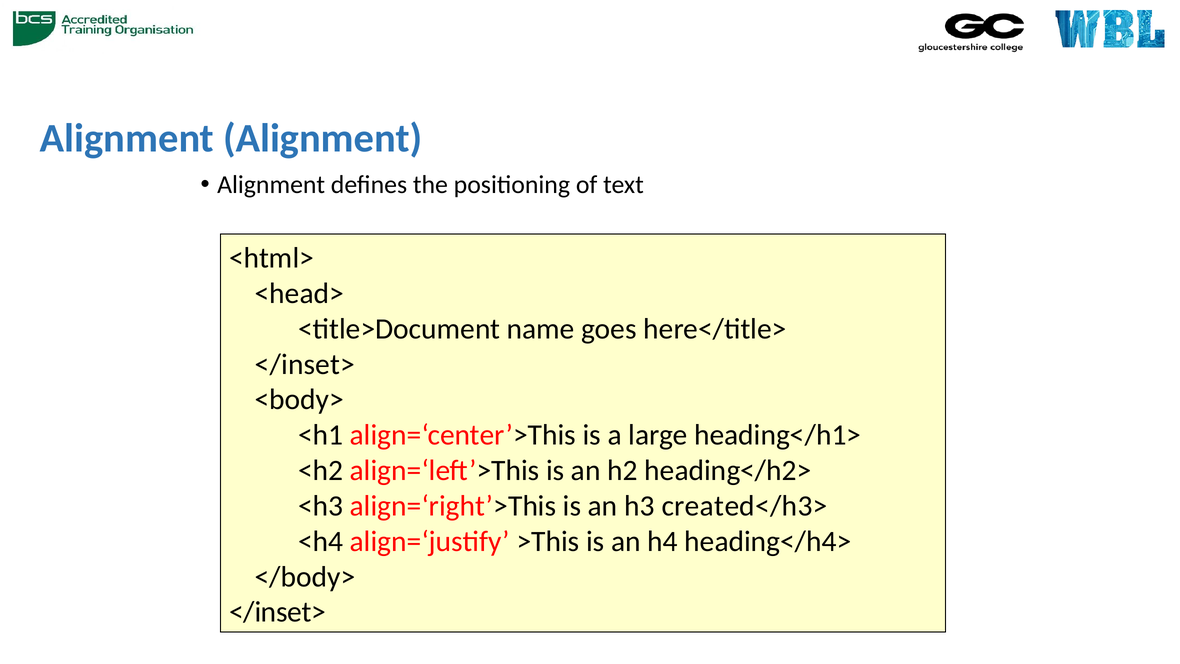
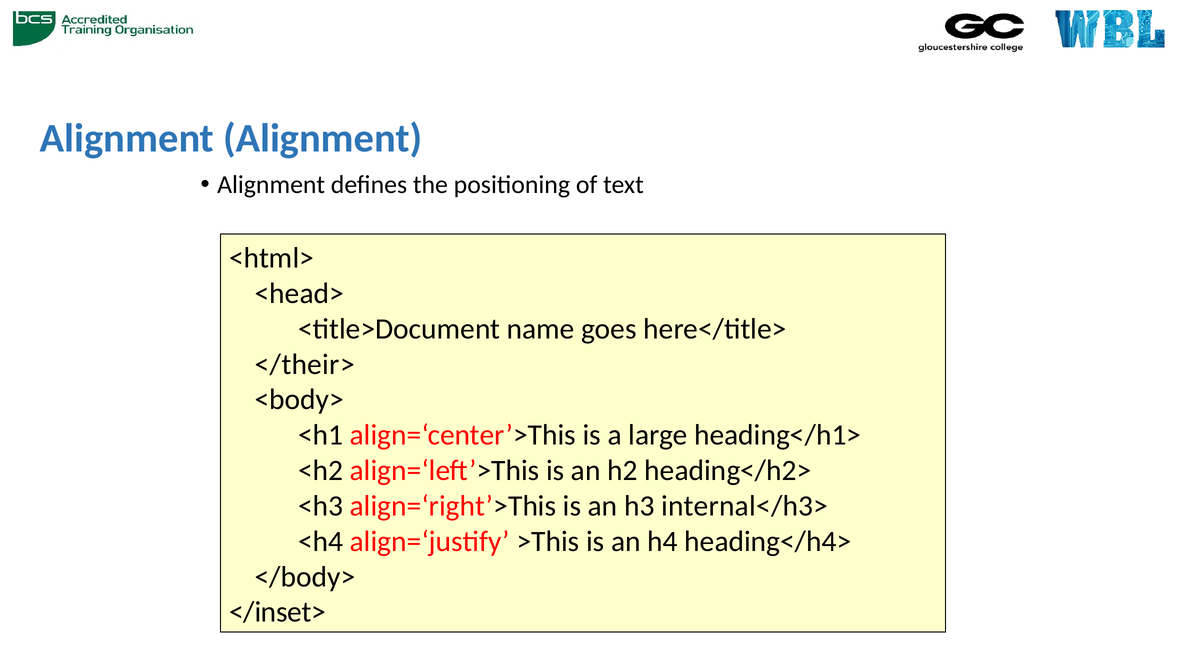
</inset>: </inset> -> </their> (305, 364)
created</h3>: created</h3> -> internal</h3> (745, 506)
